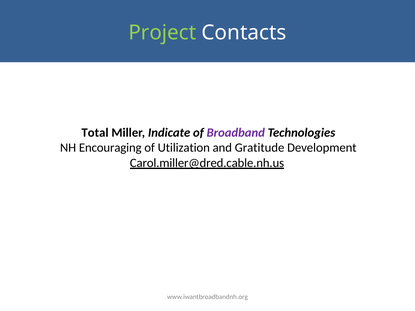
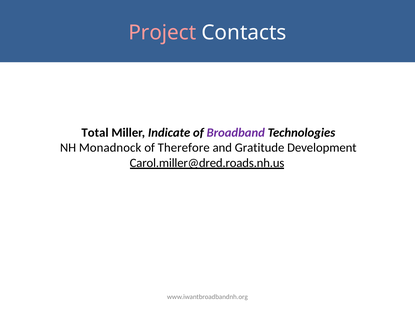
Project colour: light green -> pink (162, 33)
Encouraging: Encouraging -> Monadnock (110, 148)
Utilization: Utilization -> Therefore (184, 148)
Carol.miller@dred.cable.nh.us: Carol.miller@dred.cable.nh.us -> Carol.miller@dred.roads.nh.us (207, 163)
